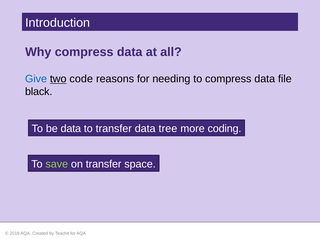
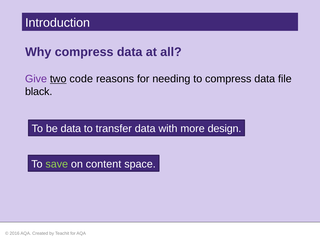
Give colour: blue -> purple (36, 79)
tree: tree -> with (168, 129)
coding: coding -> design (225, 129)
on transfer: transfer -> content (104, 164)
